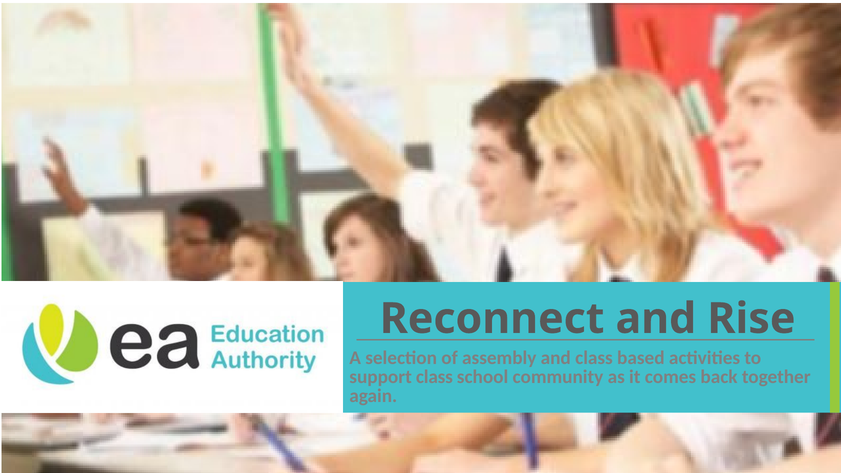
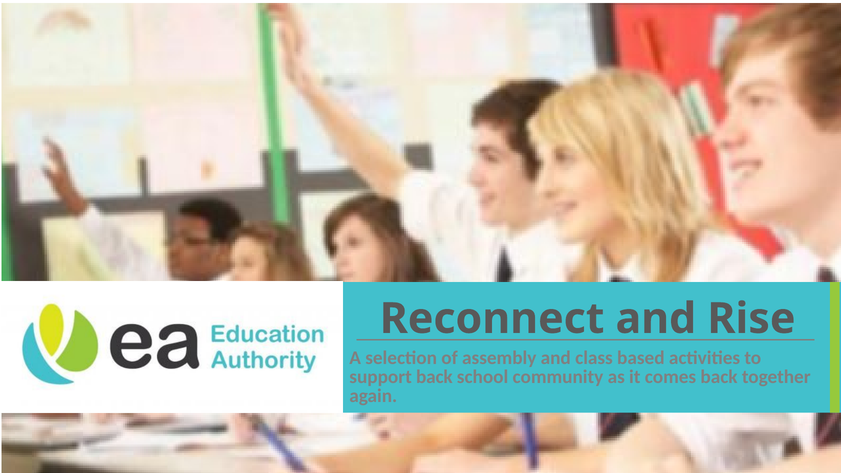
support class: class -> back (434, 377)
